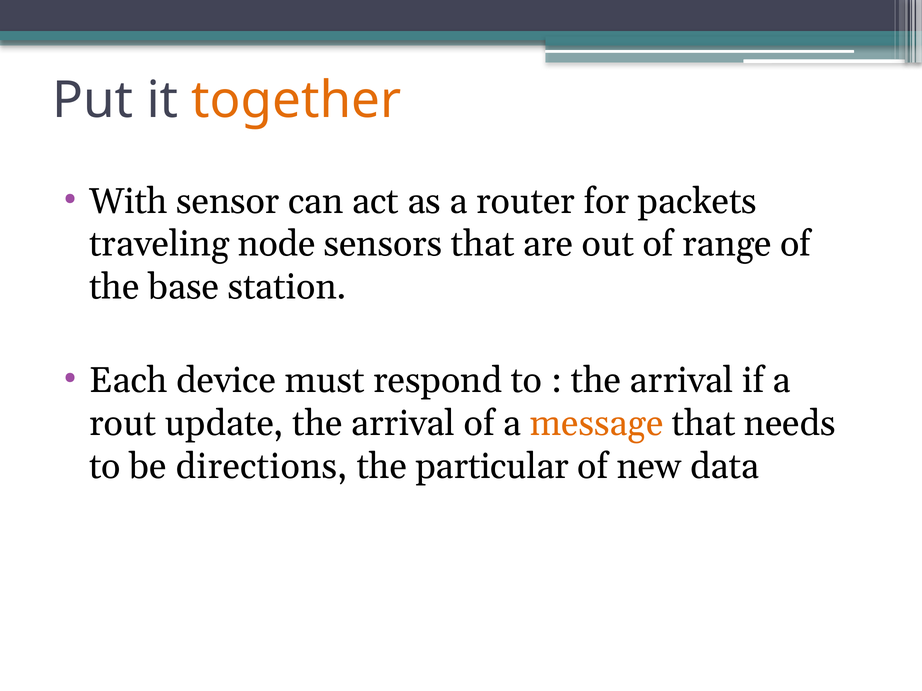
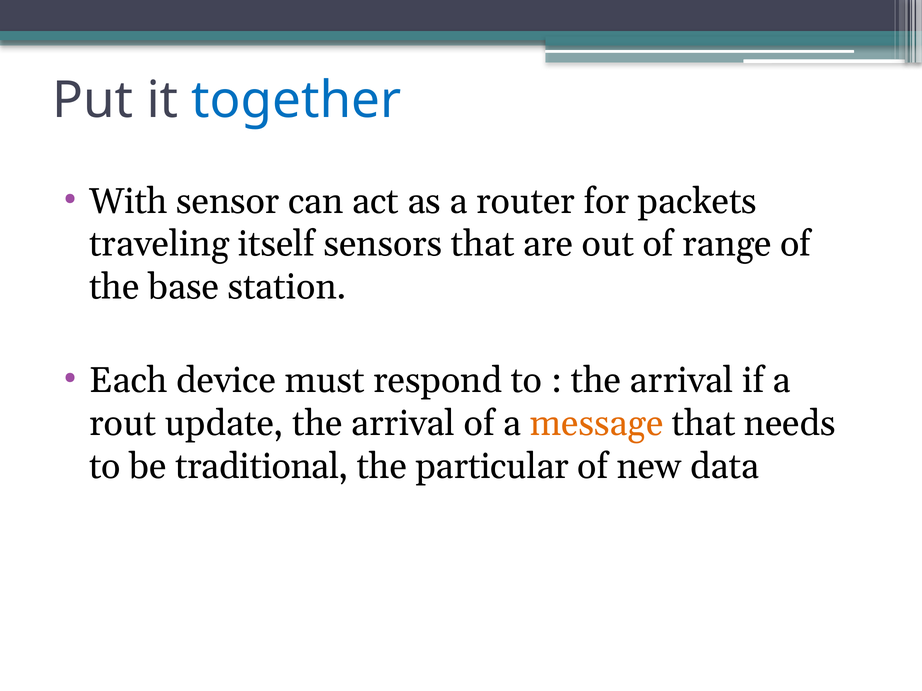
together colour: orange -> blue (296, 101)
node: node -> itself (277, 244)
directions: directions -> traditional (262, 467)
